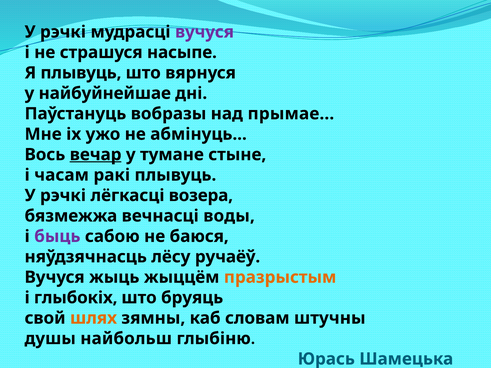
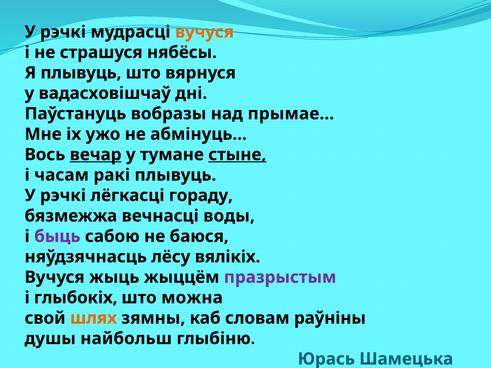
вучуся colour: purple -> orange (204, 32)
насыпе: насыпе -> нябёсы (182, 52)
найбуйнейшае: найбуйнейшае -> вадасховішчаў (105, 93)
стыне underline: none -> present (237, 155)
возера: возера -> гораду (201, 196)
ручаёў: ручаёў -> вялікіх (228, 257)
празрыстым colour: orange -> purple (280, 277)
бруяць: бруяць -> можна (192, 298)
штучны: штучны -> раўніны (330, 318)
